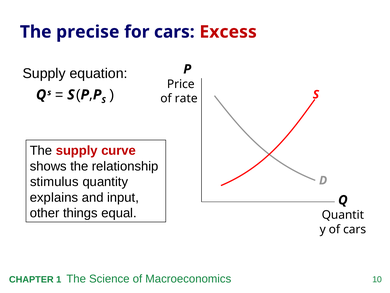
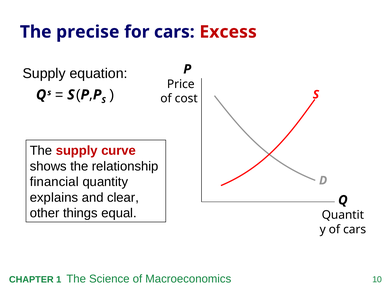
rate: rate -> cost (186, 98)
stimulus: stimulus -> financial (54, 182)
input: input -> clear (123, 197)
